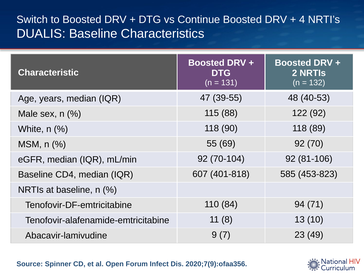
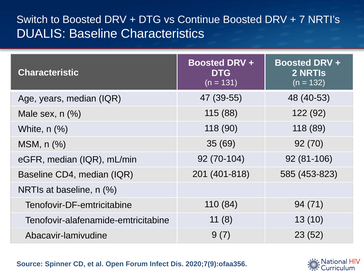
4: 4 -> 7 (302, 20)
55: 55 -> 35 (212, 144)
607: 607 -> 201 (200, 174)
49: 49 -> 52 (315, 235)
